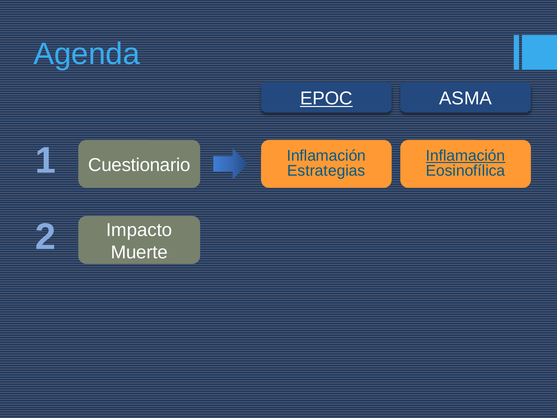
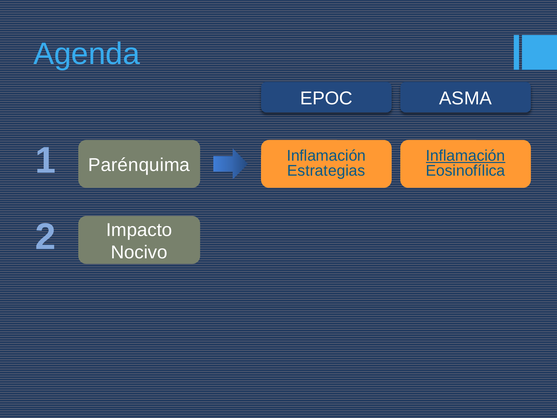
EPOC underline: present -> none (326, 98)
Cuestionario: Cuestionario -> Parénquima (139, 165)
Muerte: Muerte -> Nocivo (139, 252)
